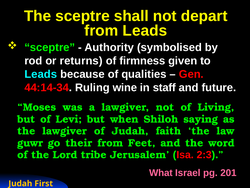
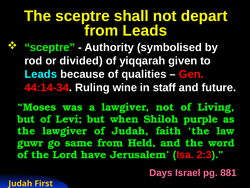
returns: returns -> divided (81, 61)
firmness: firmness -> yiqqarah (142, 61)
saying: saying -> purple (201, 119)
their: their -> same (79, 143)
Feet: Feet -> Held (142, 143)
tribe: tribe -> have (94, 154)
What: What -> Days (161, 172)
201: 201 -> 881 (228, 172)
